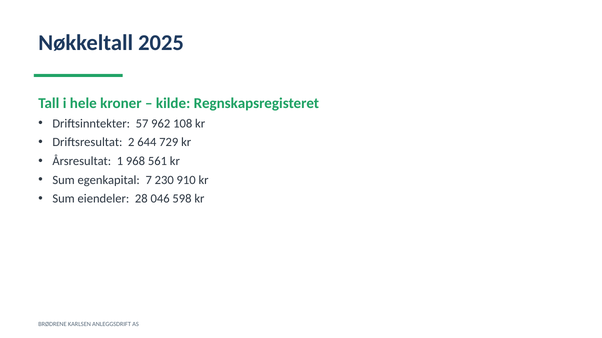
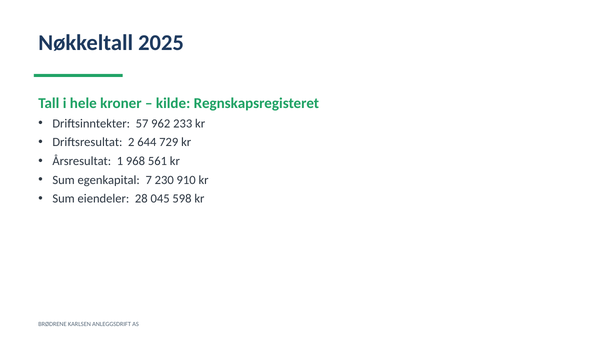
108: 108 -> 233 (183, 124)
046: 046 -> 045 (160, 199)
